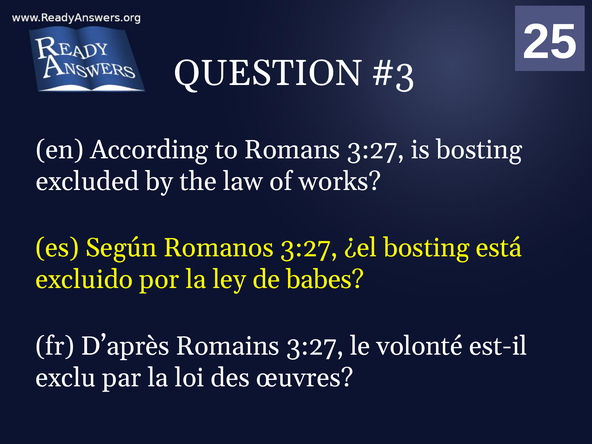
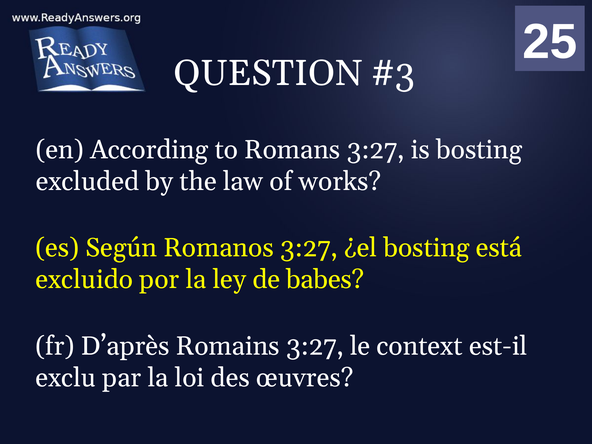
volonté: volonté -> context (420, 346)
